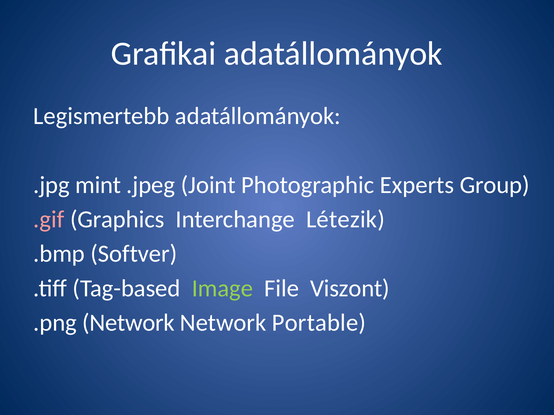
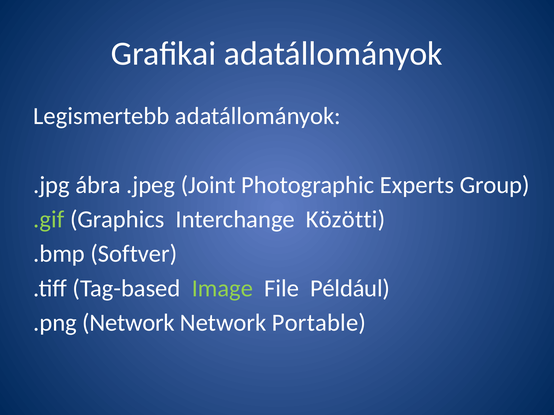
mint: mint -> ábra (98, 185)
.gif colour: pink -> light green (49, 220)
Létezik: Létezik -> Közötti (345, 220)
Viszont: Viszont -> Például (350, 289)
